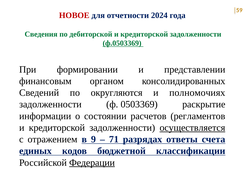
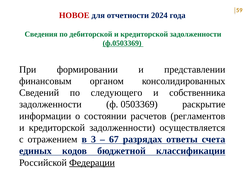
округляются: округляются -> следующего (117, 93)
полномочиях: полномочиях -> собственника (197, 93)
осуществляется underline: present -> none (192, 128)
9: 9 -> 3 (93, 139)
71: 71 -> 67 (114, 139)
